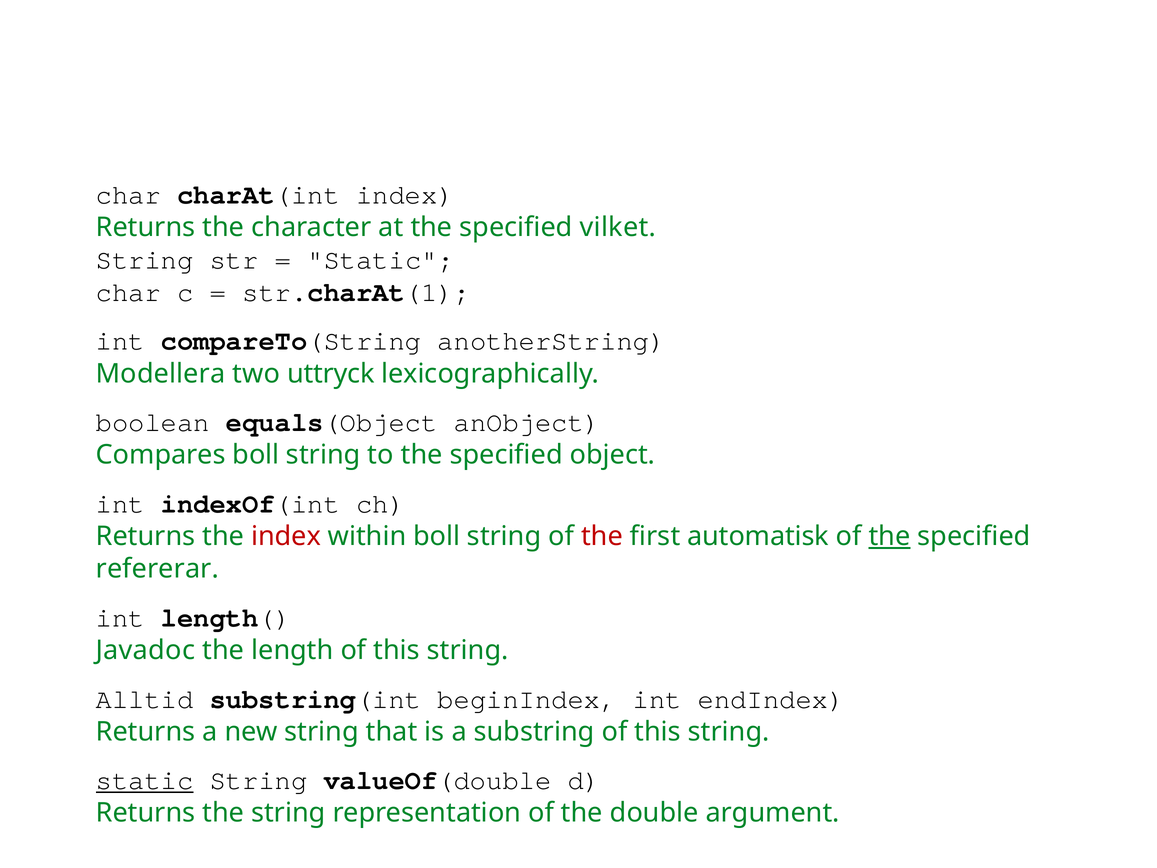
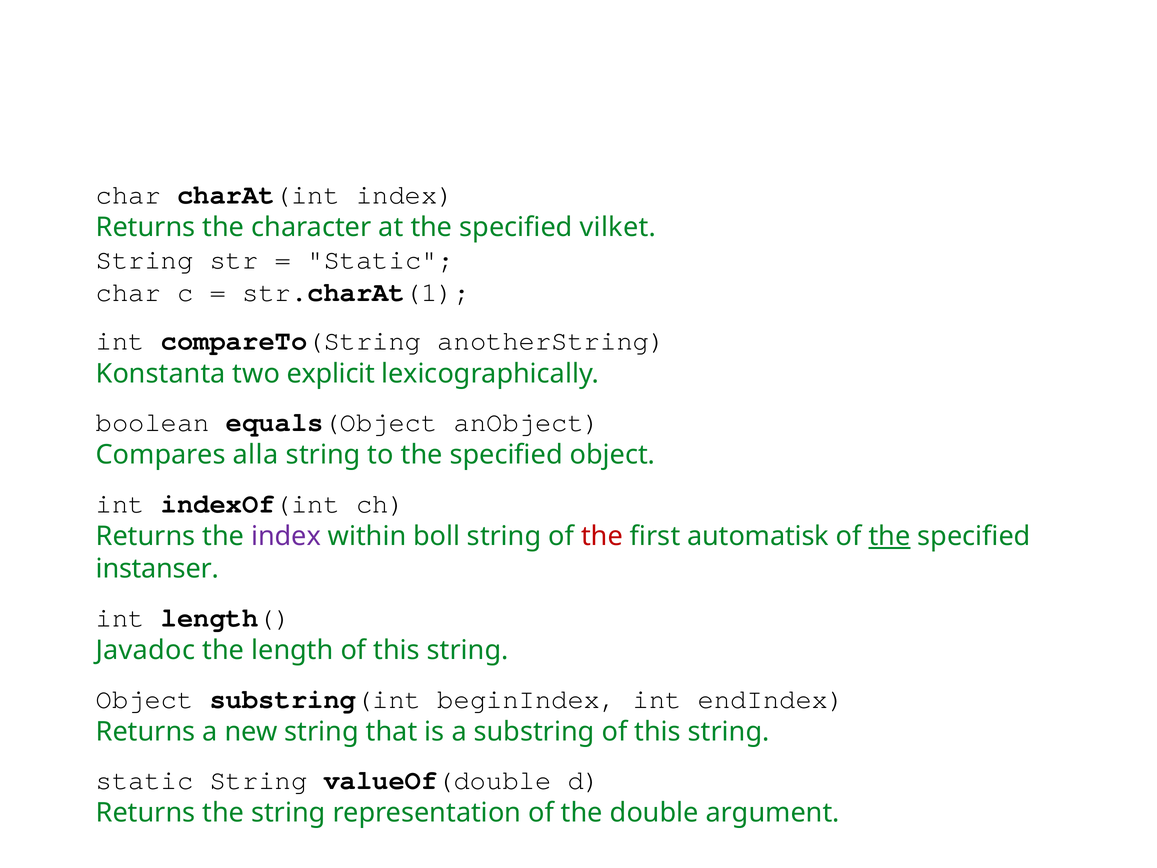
Modellera: Modellera -> Konstanta (161, 373)
uttryck: uttryck -> explicit (331, 373)
Compares boll: boll -> alla (256, 455)
index colour: red -> purple (286, 536)
refererar: refererar -> instanser (157, 569)
Alltid: Alltid -> Object (145, 699)
static underline: present -> none (145, 780)
